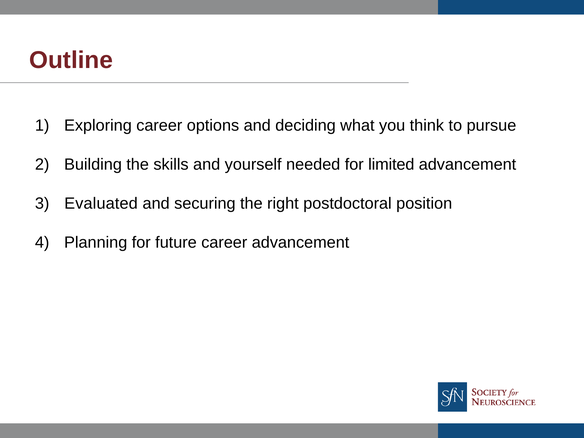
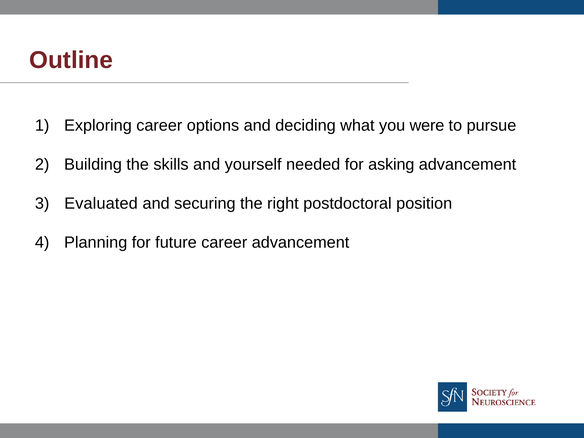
think: think -> were (427, 125)
limited: limited -> asking (391, 164)
